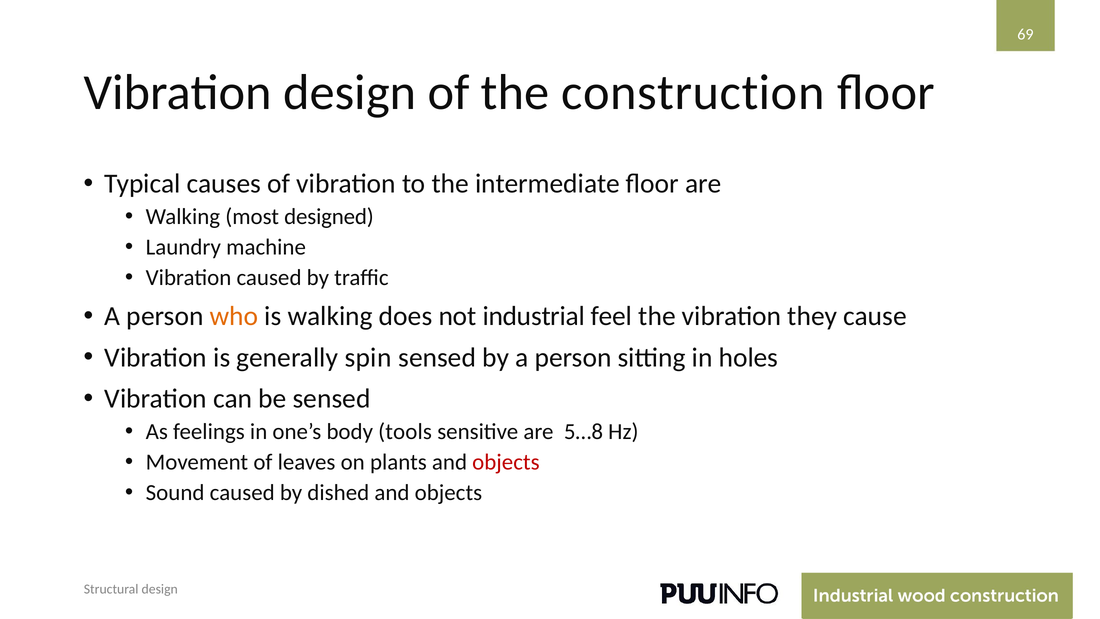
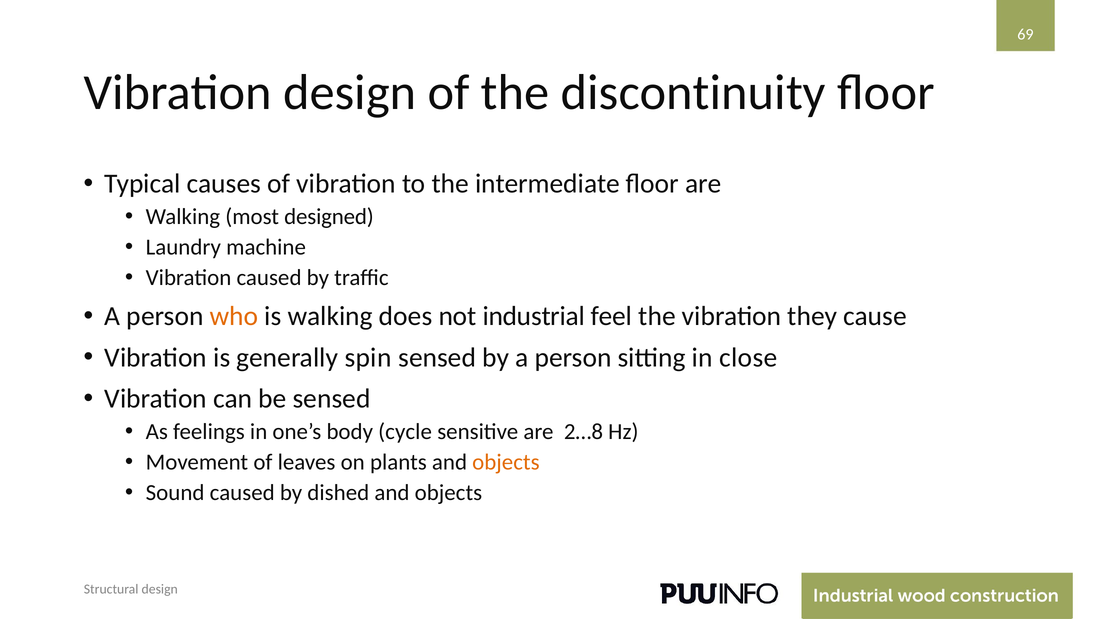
construction: construction -> discontinuity (693, 92)
holes: holes -> close (748, 357)
tools: tools -> cycle (405, 431)
5…8: 5…8 -> 2…8 (583, 431)
objects colour: red -> orange (506, 462)
